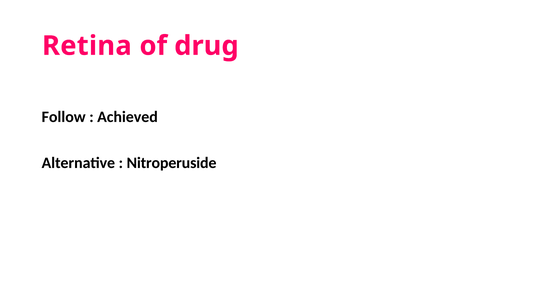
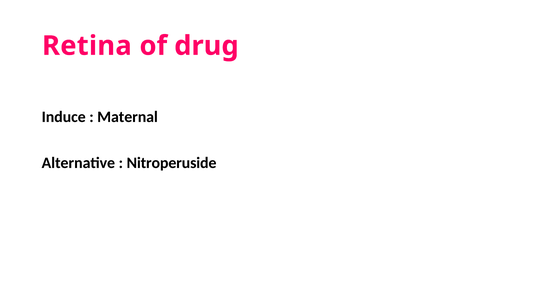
Follow: Follow -> Induce (64, 117)
Achieved: Achieved -> Maternal (128, 117)
